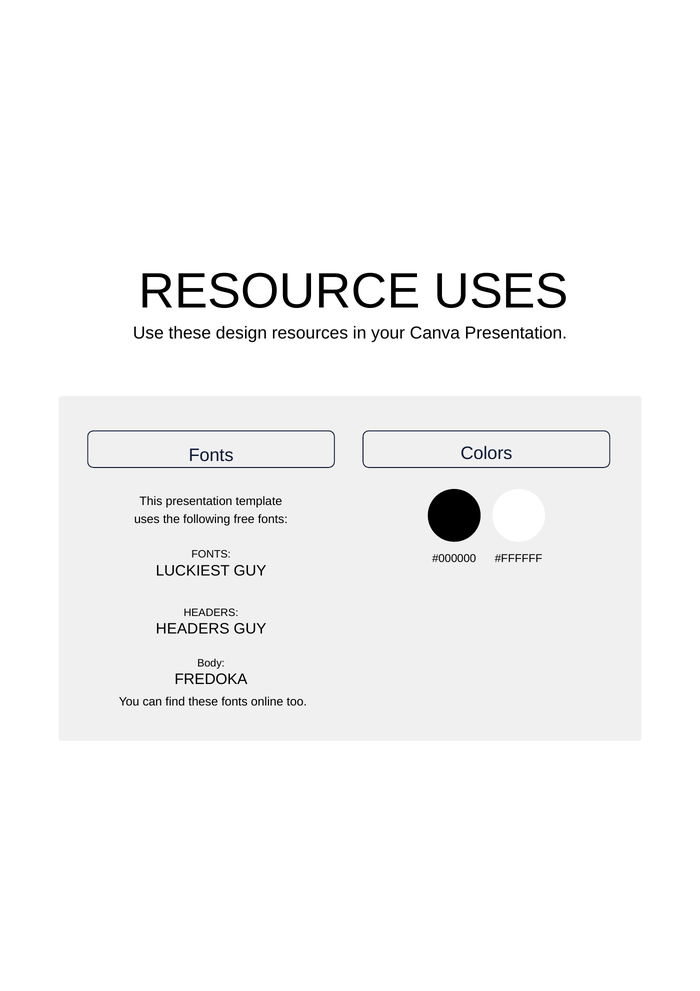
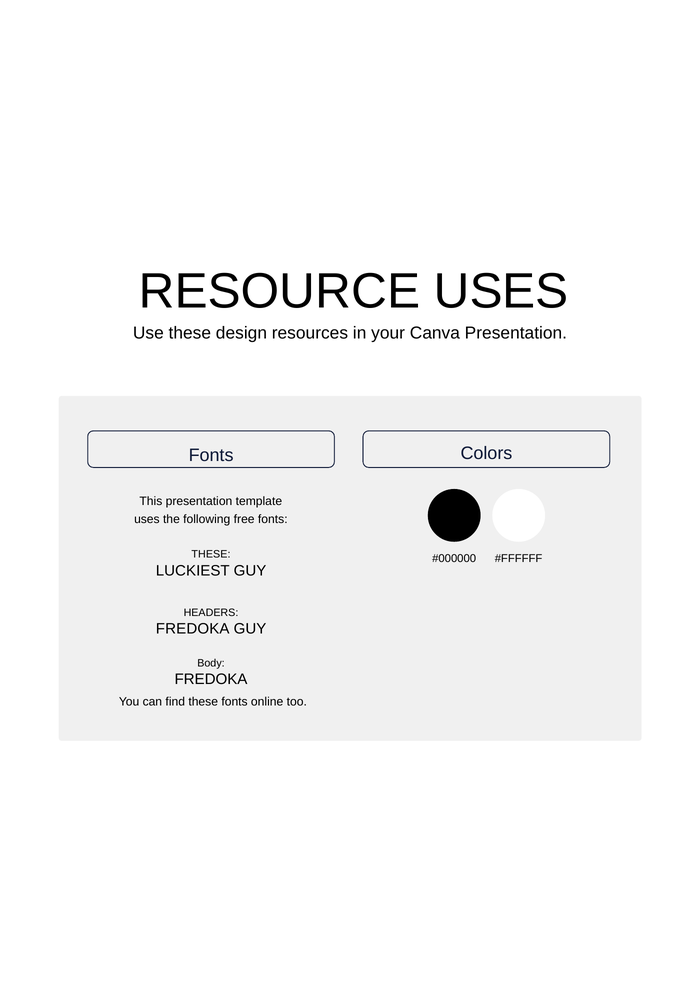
FONTS: FONTS -> THESE (211, 554)
HEADERS: HEADERS -> FREDOKA (193, 629)
